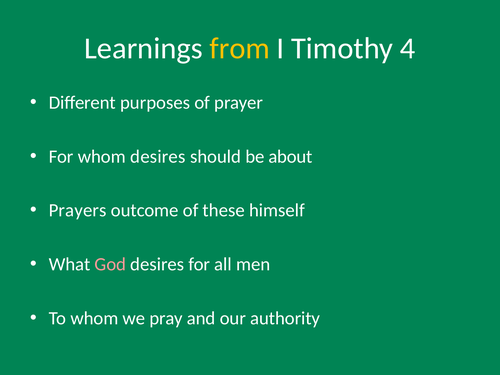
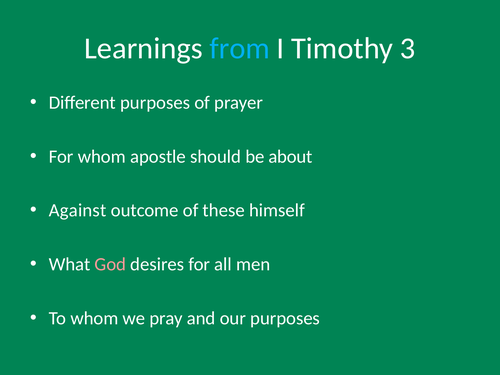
from colour: yellow -> light blue (240, 48)
4: 4 -> 3 (408, 48)
whom desires: desires -> apostle (158, 157)
Prayers: Prayers -> Against (78, 210)
our authority: authority -> purposes (285, 318)
